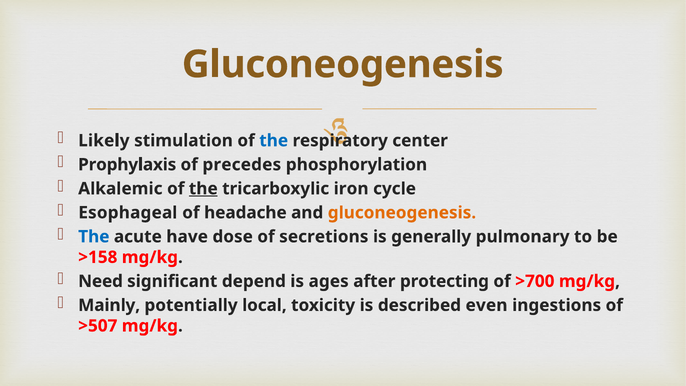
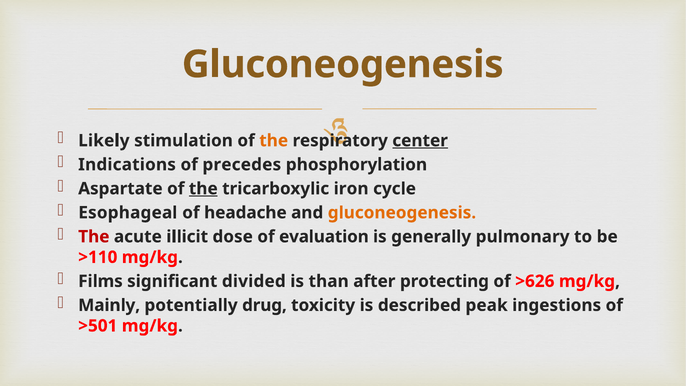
the colour: blue -> orange (274, 141)
center underline: none -> present (420, 141)
Prophylaxis: Prophylaxis -> Indications (127, 165)
Alkalemic: Alkalemic -> Aspartate (120, 189)
The colour: blue -> red (94, 237)
have: have -> illicit (187, 237)
secretions: secretions -> evaluation (324, 237)
>158: >158 -> >110 (98, 257)
Need: Need -> Films (100, 281)
depend: depend -> divided (254, 281)
ages: ages -> than (329, 281)
>700: >700 -> >626 (535, 281)
local: local -> drug (264, 305)
even: even -> peak (487, 305)
>507: >507 -> >501 (98, 326)
